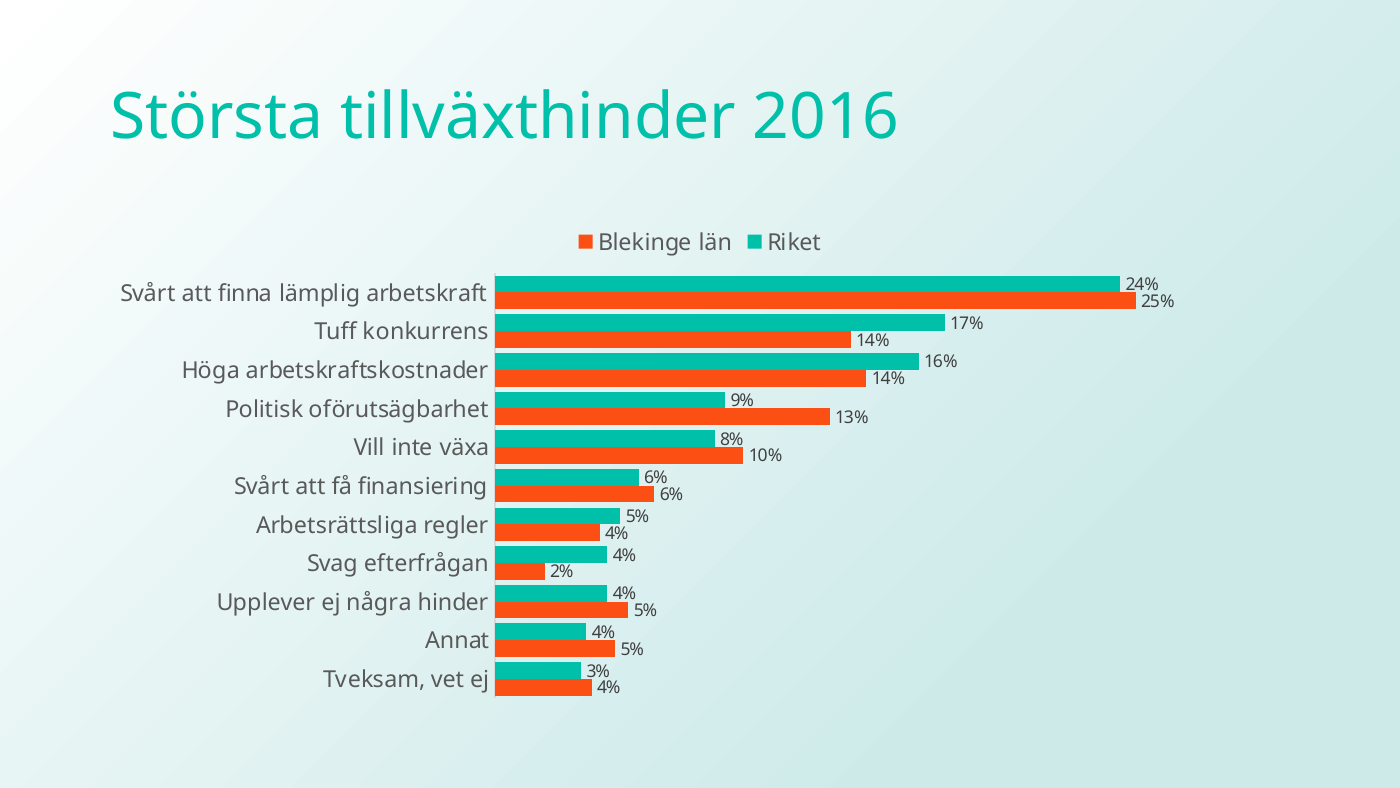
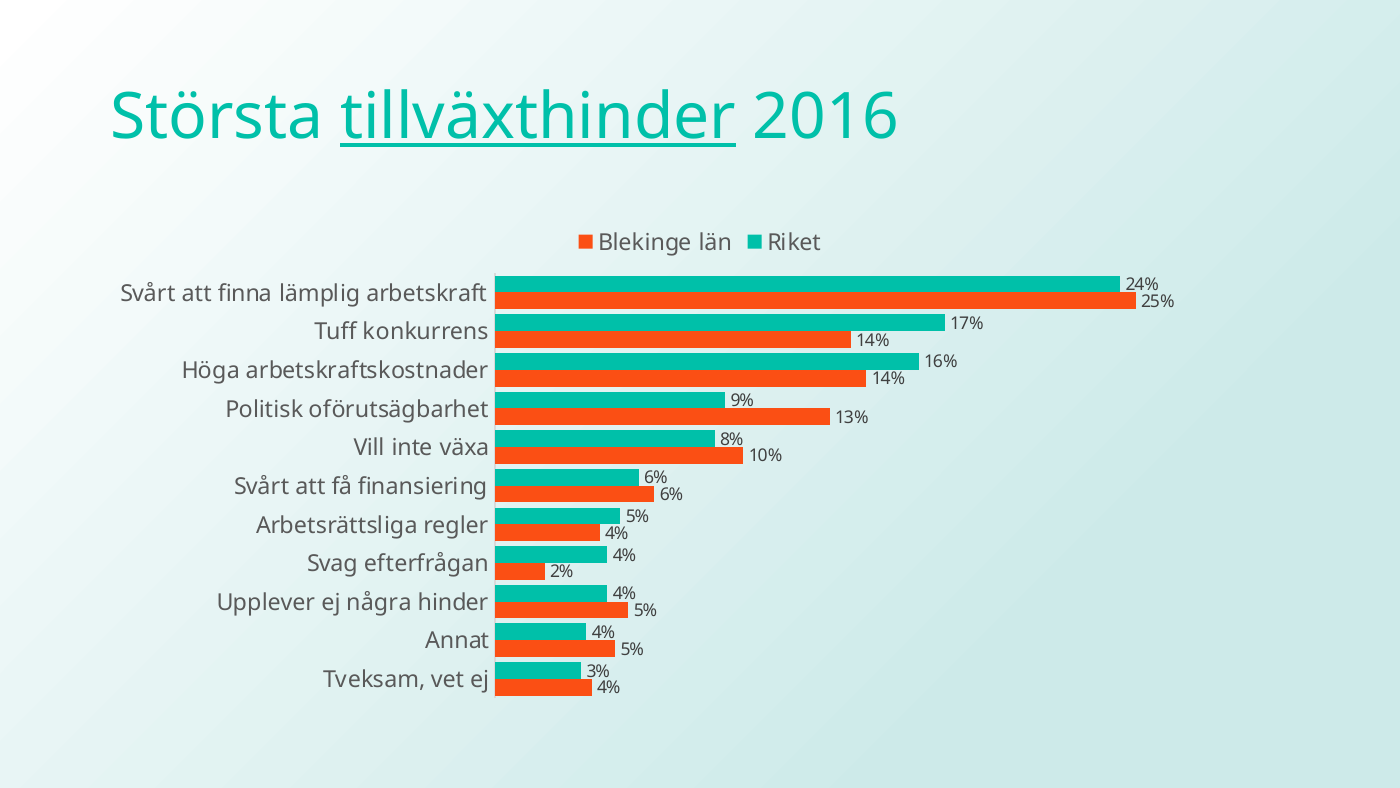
tillväxthinder underline: none -> present (538, 118)
